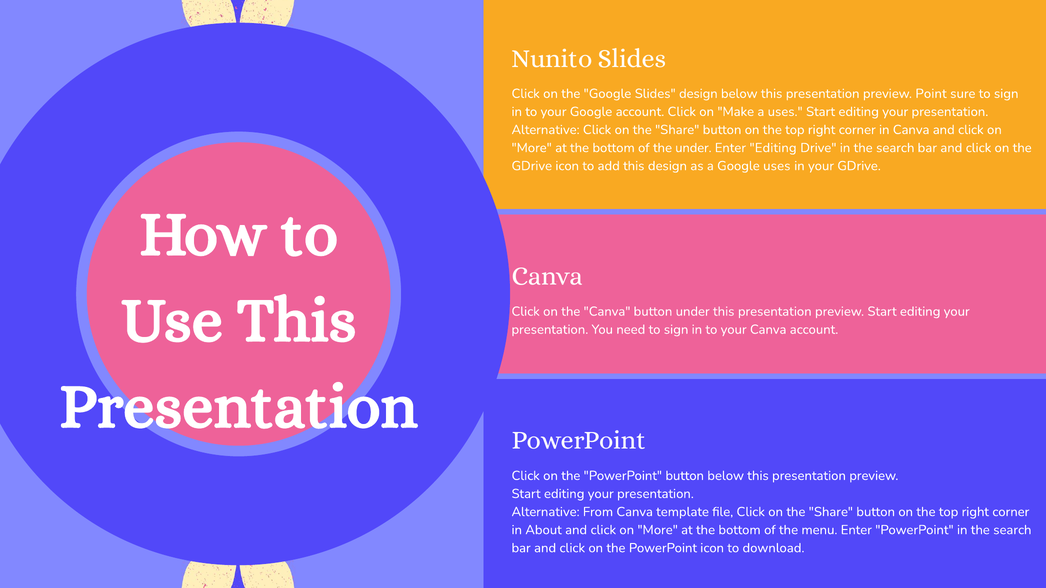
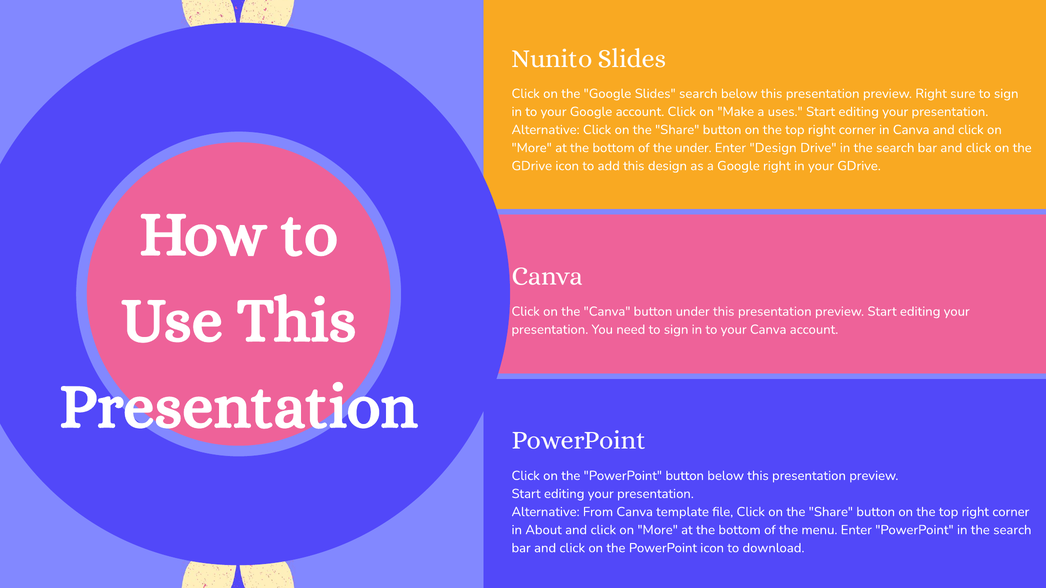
Slides design: design -> search (698, 94)
preview Point: Point -> Right (931, 94)
Enter Editing: Editing -> Design (773, 148)
Google uses: uses -> right (777, 166)
